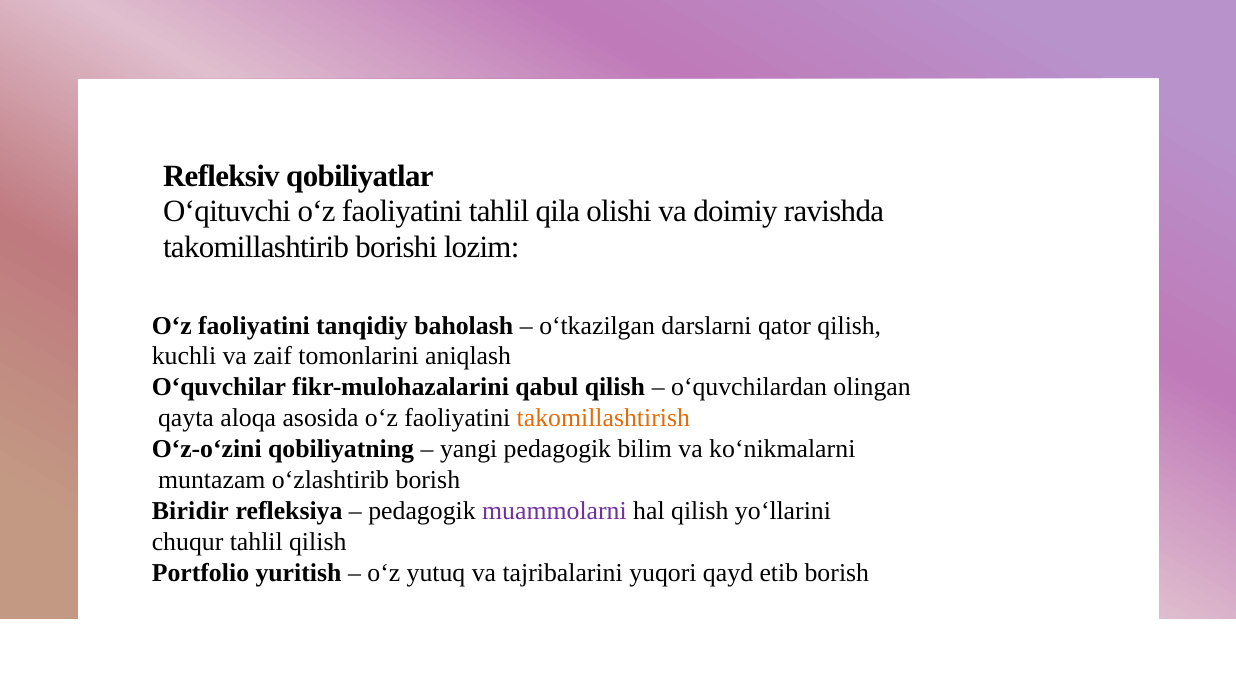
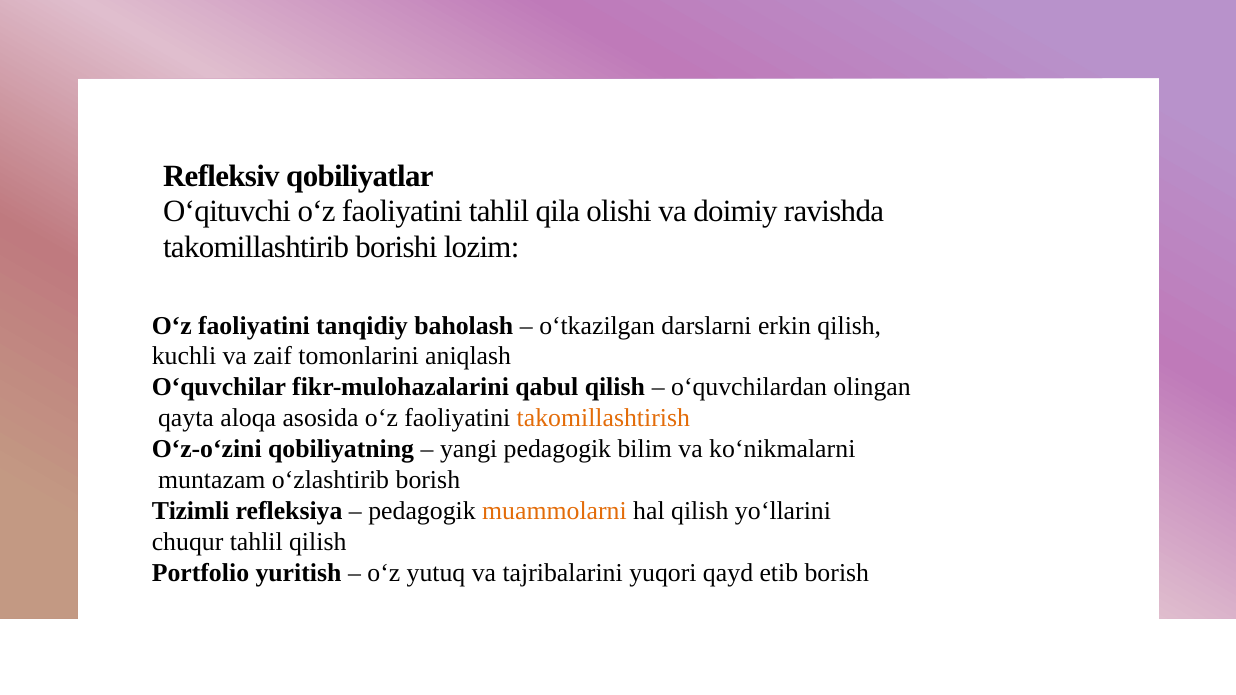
qator: qator -> erkin (785, 326)
Biridir: Biridir -> Tizimli (191, 511)
muammolarni colour: purple -> orange (554, 511)
